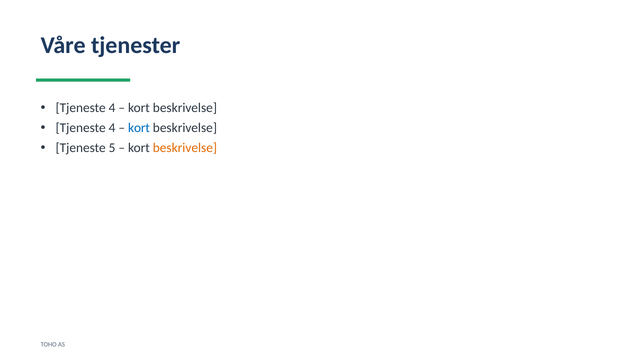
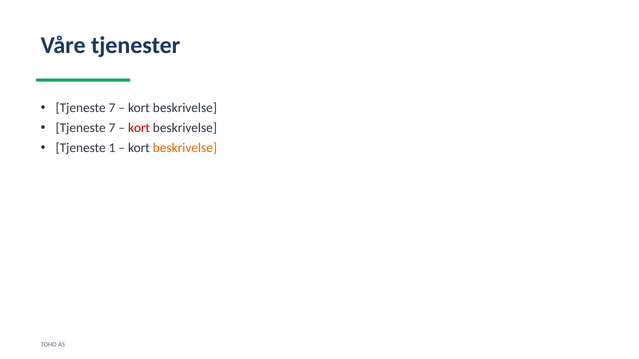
4: 4 -> 7 (112, 108)
4: 4 -> 7 (112, 128)
kort colour: blue -> red (139, 128)
5: 5 -> 1 (112, 148)
